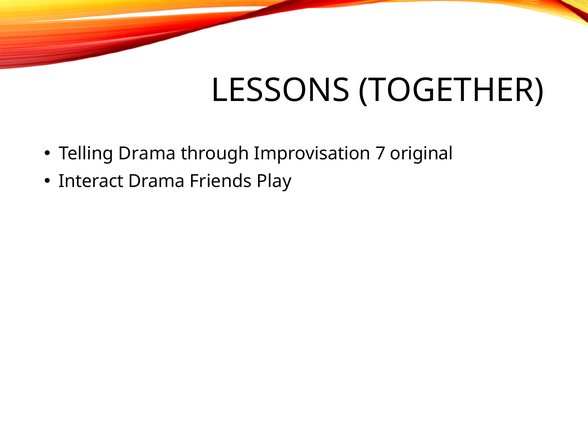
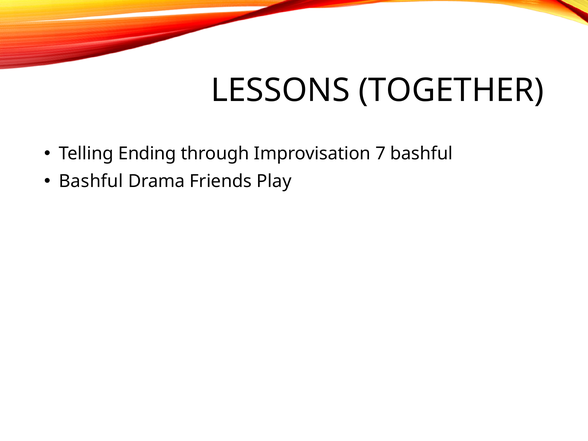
Telling Drama: Drama -> Ending (147, 154)
7 original: original -> bashful (422, 154)
Interact: Interact -> Bashful (91, 181)
